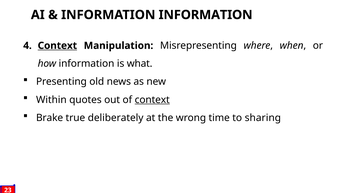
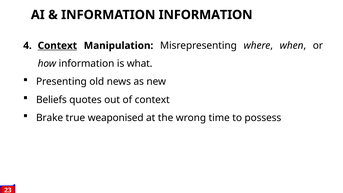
Within: Within -> Beliefs (51, 100)
context underline: present -> none (152, 100)
deliberately: deliberately -> weaponised (116, 118)
sharing: sharing -> possess (263, 118)
